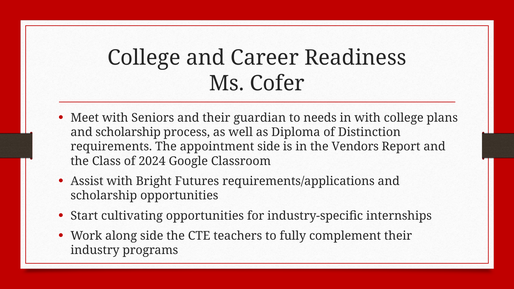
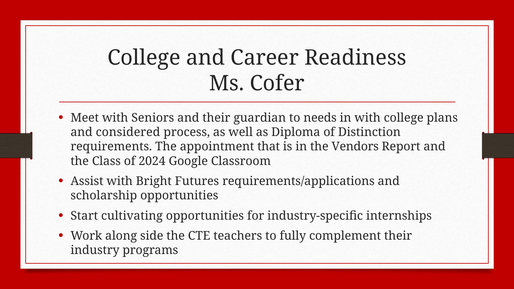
scholarship: scholarship -> considered (128, 132)
appointment side: side -> that (269, 147)
